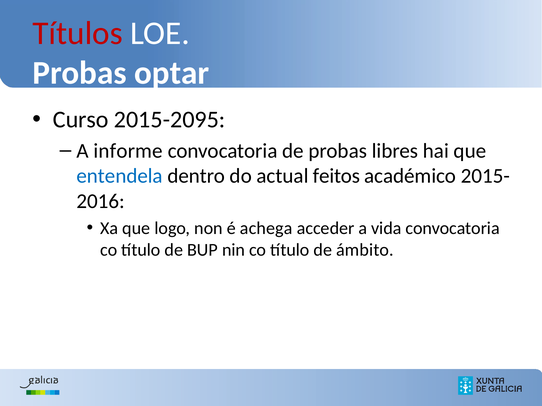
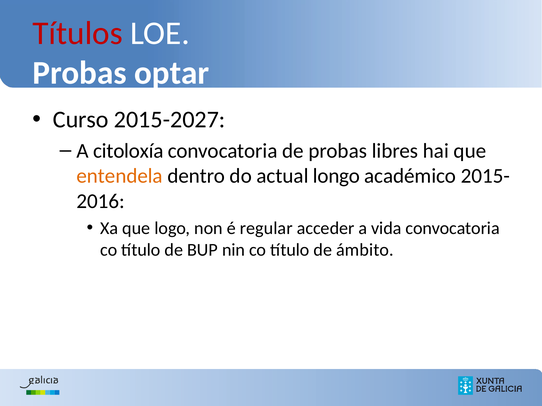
2015-2095: 2015-2095 -> 2015-2027 (170, 120)
informe: informe -> citoloxía (128, 151)
entendela colour: blue -> orange (120, 176)
feitos: feitos -> longo (336, 176)
achega: achega -> regular (266, 228)
